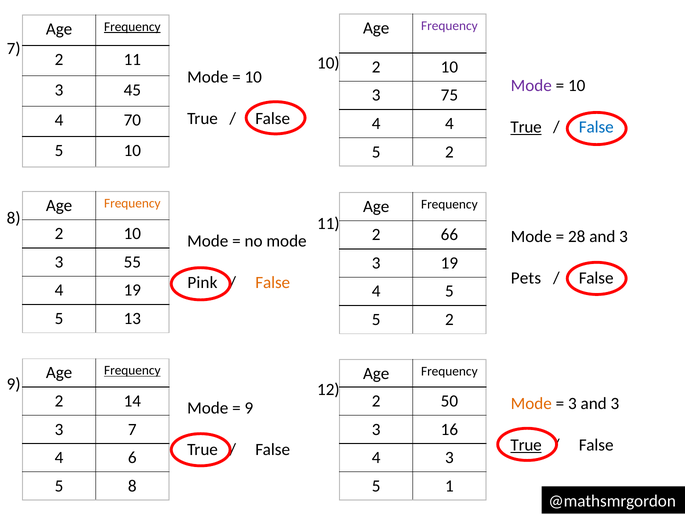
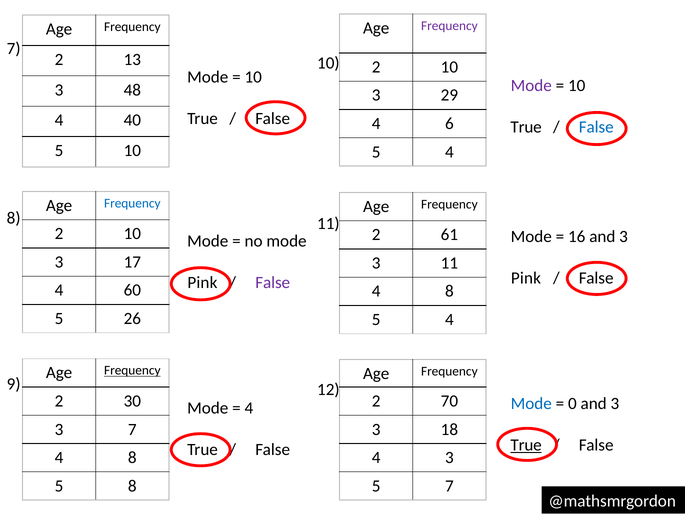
Frequency underline: present -> none (132, 27)
2 11: 11 -> 13 (132, 60)
45: 45 -> 48 (132, 90)
75: 75 -> 29 (449, 95)
70: 70 -> 40 (132, 120)
4 4: 4 -> 6 (449, 124)
True underline: present -> none (526, 127)
2: 2 -> 4 (449, 152)
Frequency colour: orange -> blue (132, 203)
66: 66 -> 61 (449, 235)
28: 28 -> 16 (577, 236)
55: 55 -> 17 (132, 262)
3 19: 19 -> 11 (449, 263)
Pets: Pets -> Pink (526, 278)
False colour: orange -> purple (273, 283)
4 19: 19 -> 60 (132, 290)
5: 5 -> 8 (449, 291)
13: 13 -> 26 (132, 318)
2: 2 -> 4 (449, 319)
14: 14 -> 30 (132, 401)
50: 50 -> 70 (449, 401)
Mode colour: orange -> blue (531, 404)
3: 3 -> 0 (572, 404)
9: 9 -> 4 (249, 408)
16: 16 -> 18 (449, 429)
6: 6 -> 8 (132, 457)
5 1: 1 -> 7 (449, 486)
